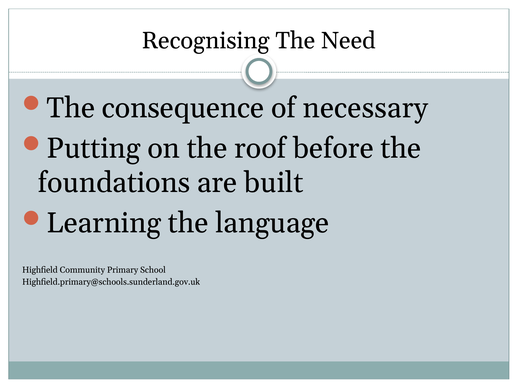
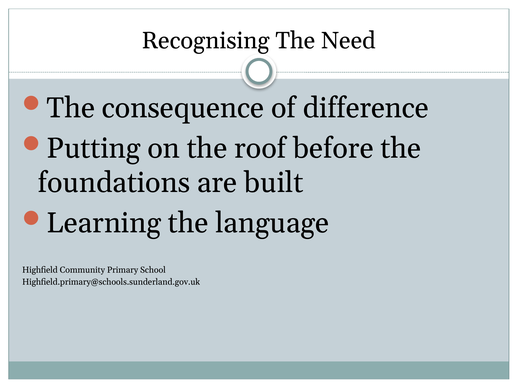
necessary: necessary -> difference (366, 108)
